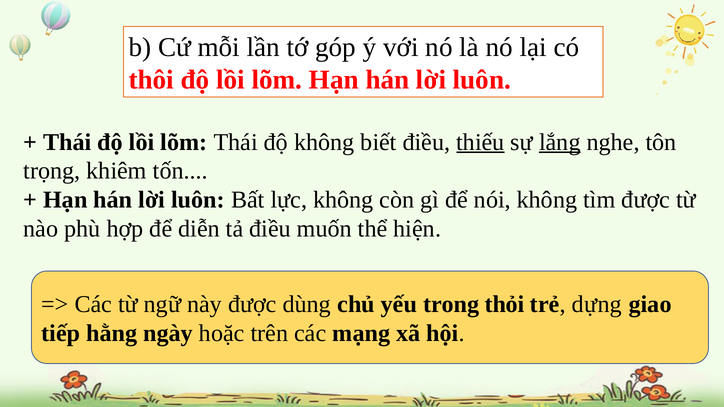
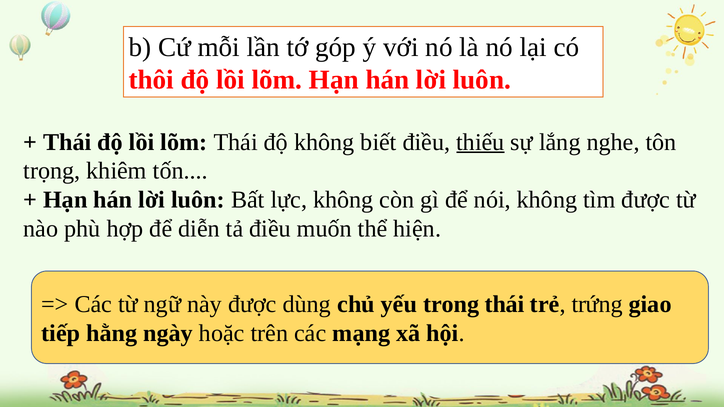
lắng underline: present -> none (560, 142)
trong thỏi: thỏi -> thái (505, 305)
dựng: dựng -> trứng (597, 305)
